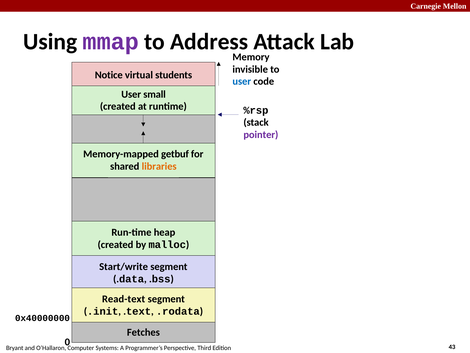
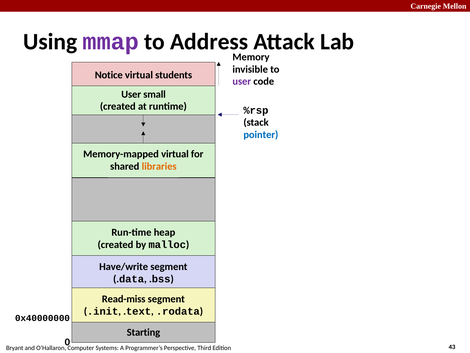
user colour: blue -> purple (242, 81)
pointer colour: purple -> blue (261, 135)
Memory-mapped getbuf: getbuf -> virtual (175, 154)
Start/write: Start/write -> Have/write (124, 266)
Read-text: Read-text -> Read-miss (124, 299)
Fetches: Fetches -> Starting (143, 332)
